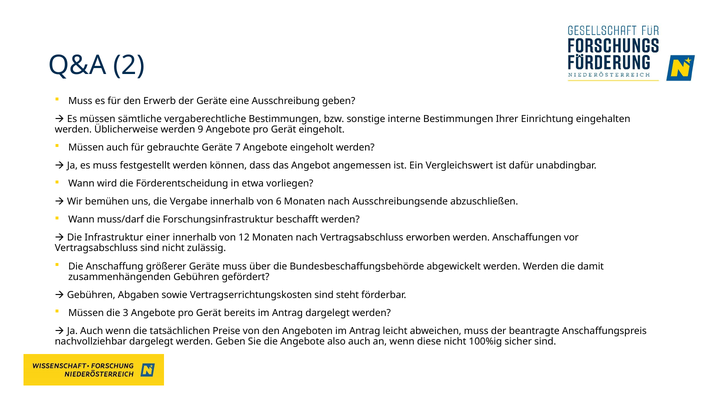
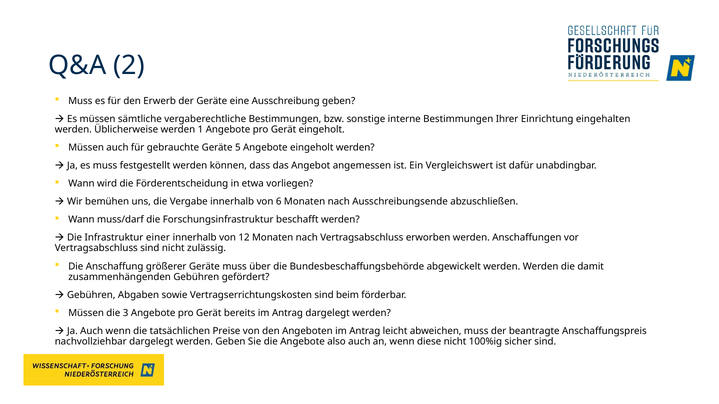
9: 9 -> 1 (200, 130)
7: 7 -> 5 (238, 148)
steht: steht -> beim (347, 295)
